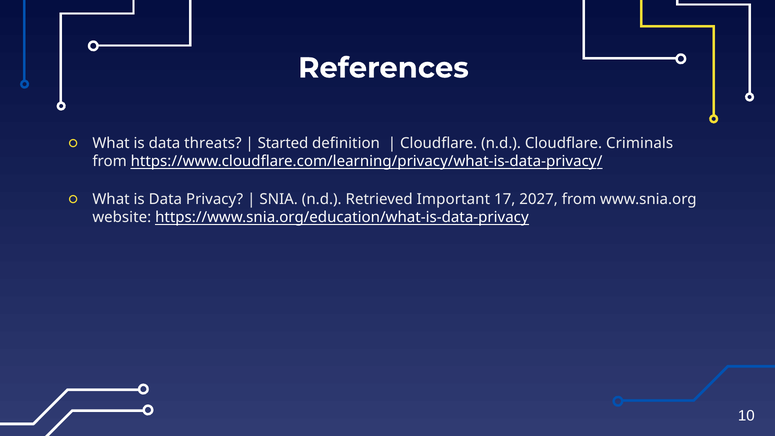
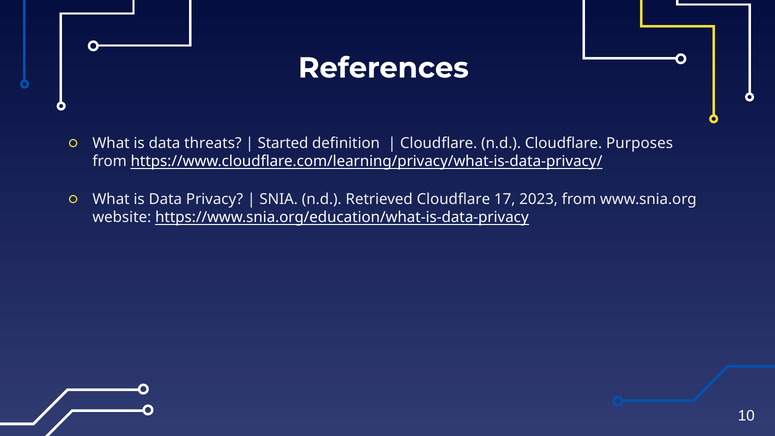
Criminals: Criminals -> Purposes (640, 143)
Retrieved Important: Important -> Cloudflare (453, 199)
2027: 2027 -> 2023 (539, 199)
